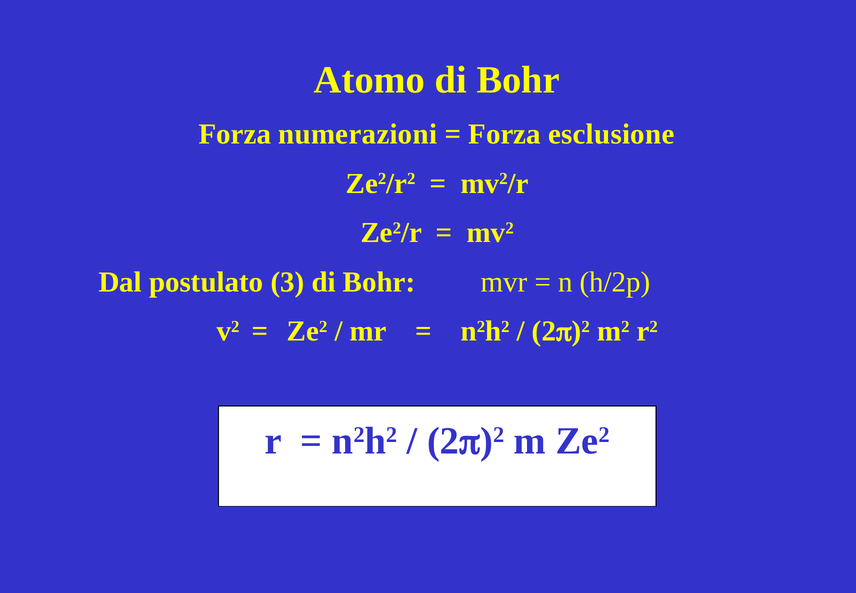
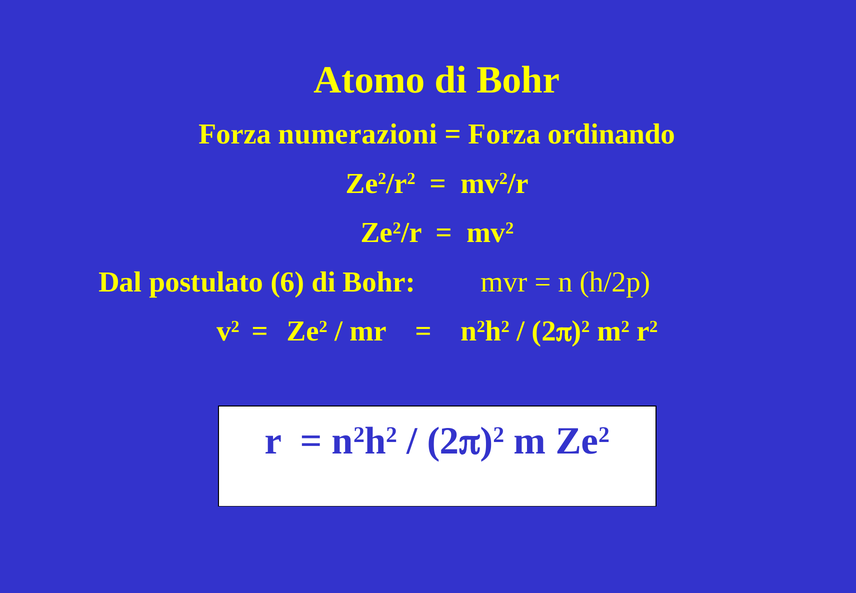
esclusione: esclusione -> ordinando (612, 134)
3: 3 -> 6 (287, 282)
